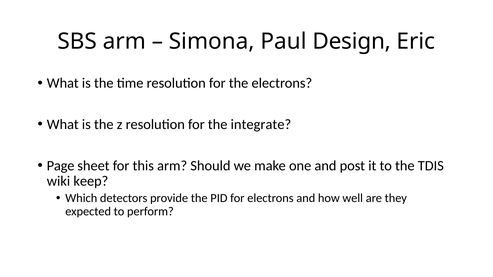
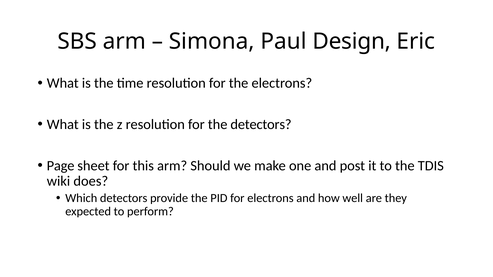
the integrate: integrate -> detectors (261, 125)
keep: keep -> does (91, 181)
